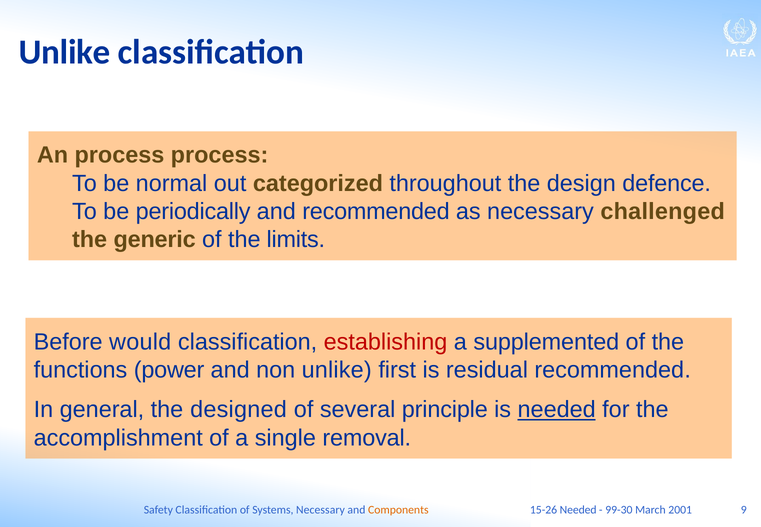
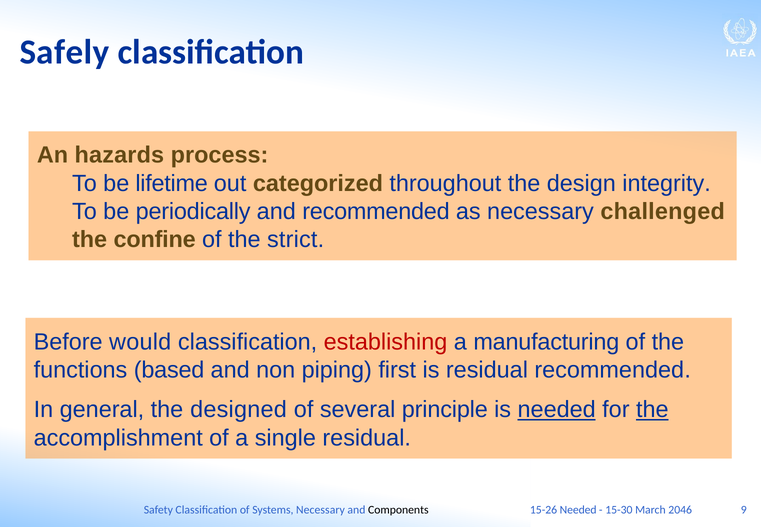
Unlike: Unlike -> Safely (64, 52)
An process: process -> hazards (119, 155)
normal: normal -> lifetime (172, 183)
defence: defence -> integrity (667, 183)
generic: generic -> confine (155, 240)
limits: limits -> strict (296, 240)
supplemented: supplemented -> manufacturing (546, 342)
power: power -> based (169, 370)
non unlike: unlike -> piping (337, 370)
the underline: none -> present (652, 410)
single removal: removal -> residual (367, 438)
Components colour: orange -> black (398, 510)
99-30: 99-30 -> 15-30 (619, 510)
2001: 2001 -> 2046 (680, 510)
